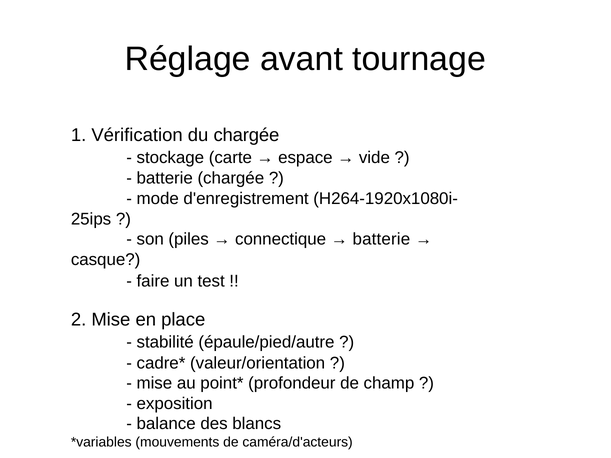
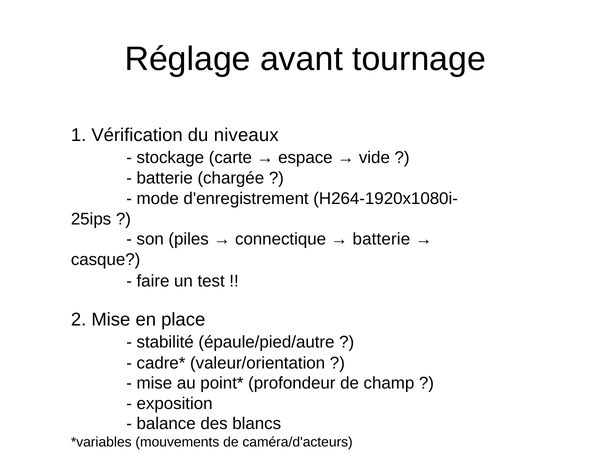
du chargée: chargée -> niveaux (246, 135)
